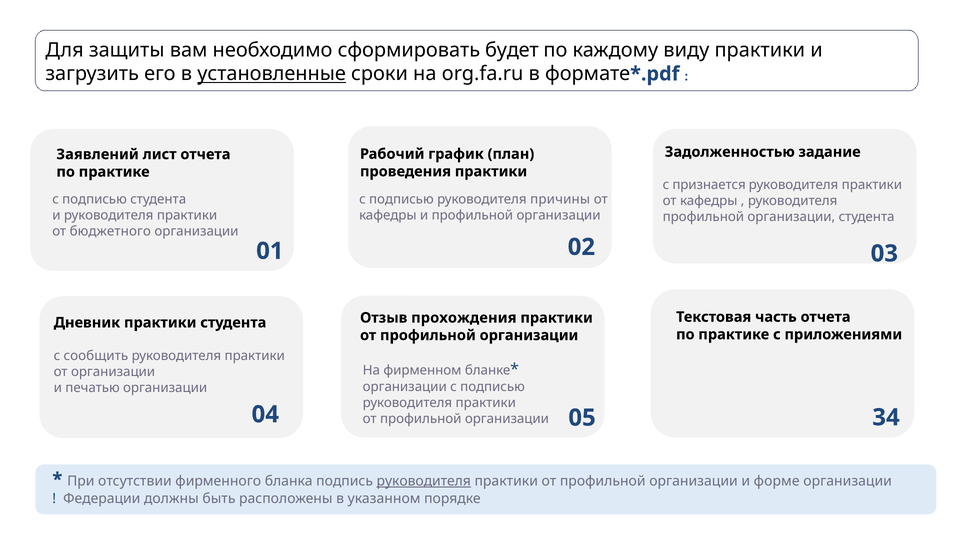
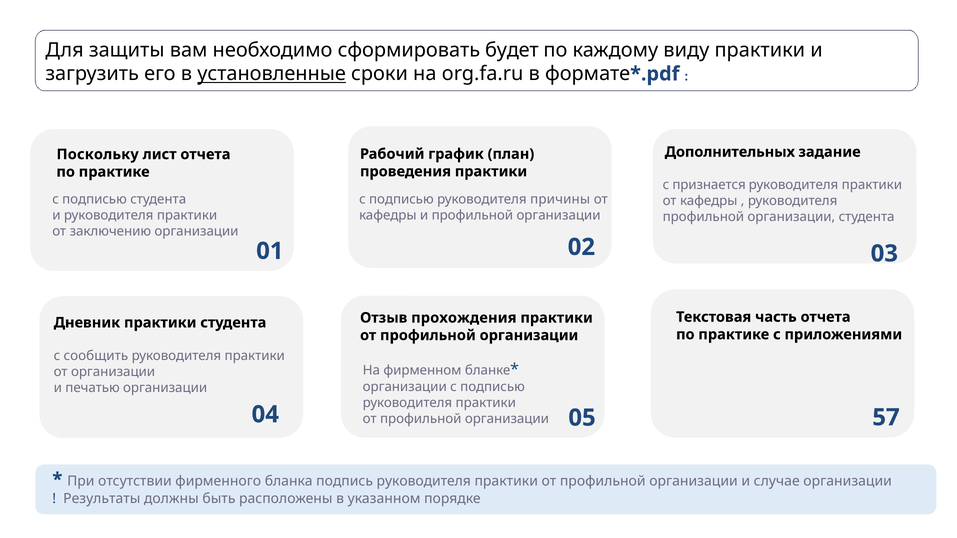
Задолженностью: Задолженностью -> Дополнительных (730, 152)
Заявлений: Заявлений -> Поскольку (98, 154)
бюджетного: бюджетного -> заключению (110, 231)
34: 34 -> 57 (886, 418)
руководителя underline: present -> none (424, 481)
форме: форме -> случае (777, 481)
Федерации: Федерации -> Результаты (102, 499)
